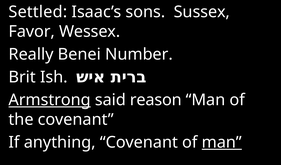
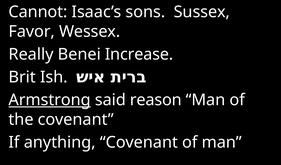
Settled: Settled -> Cannot (38, 12)
Number: Number -> Increase (139, 54)
man underline: present -> none (222, 142)
